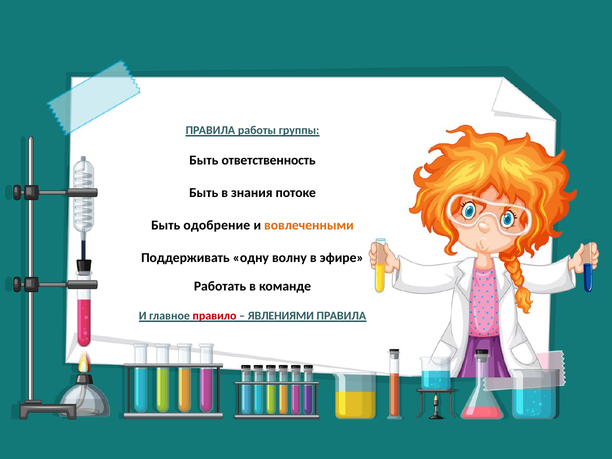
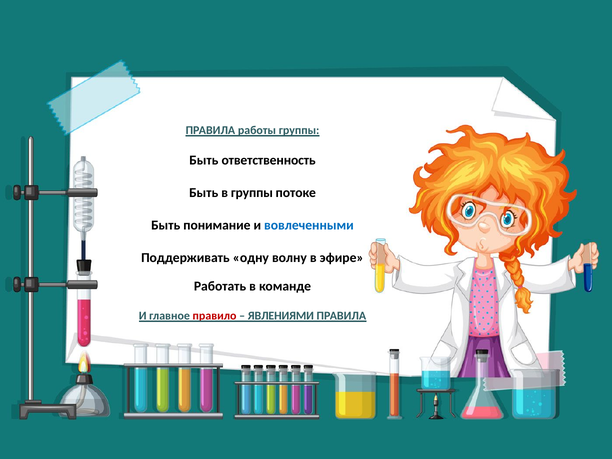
в знания: знания -> группы (252, 193)
одобрение: одобрение -> понимание (217, 225)
вовлеченными colour: orange -> blue (309, 225)
